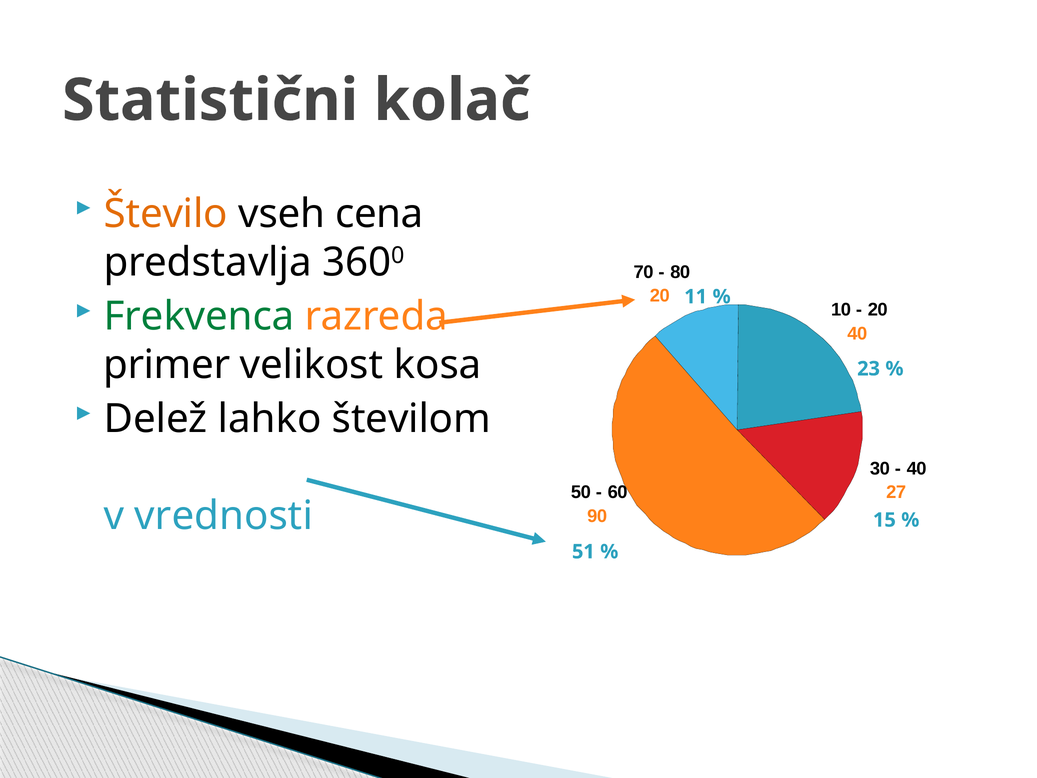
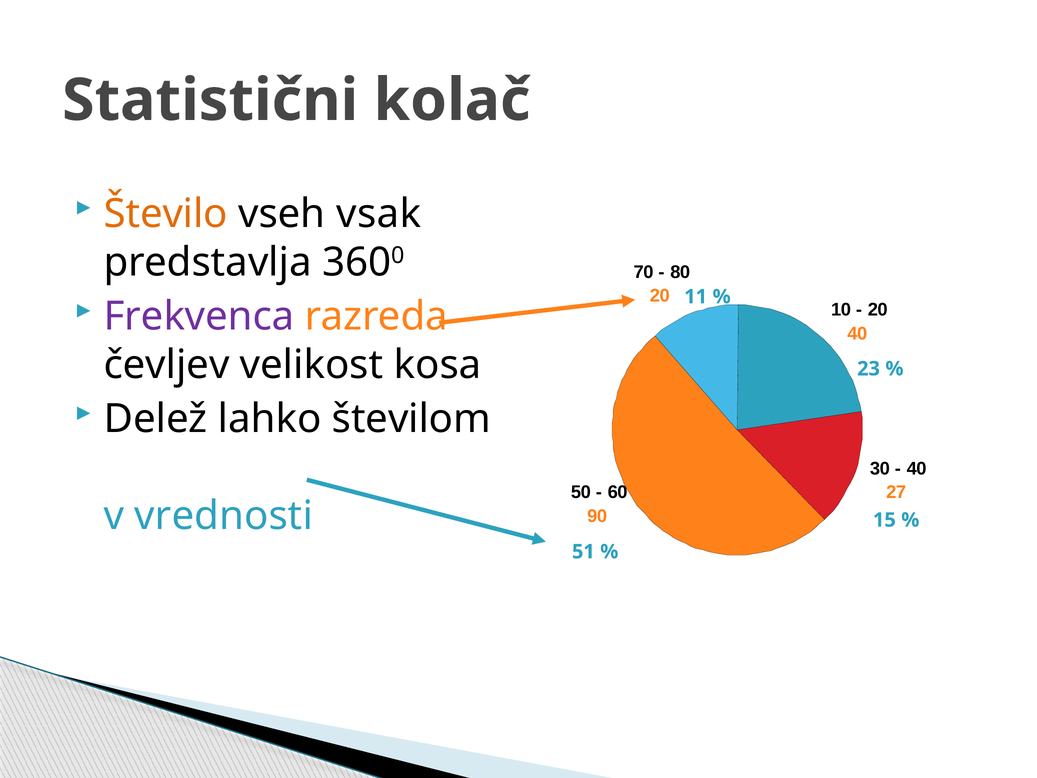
cena: cena -> vsak (379, 214)
Frekvenca colour: green -> purple (199, 316)
primer: primer -> čevljev (167, 365)
